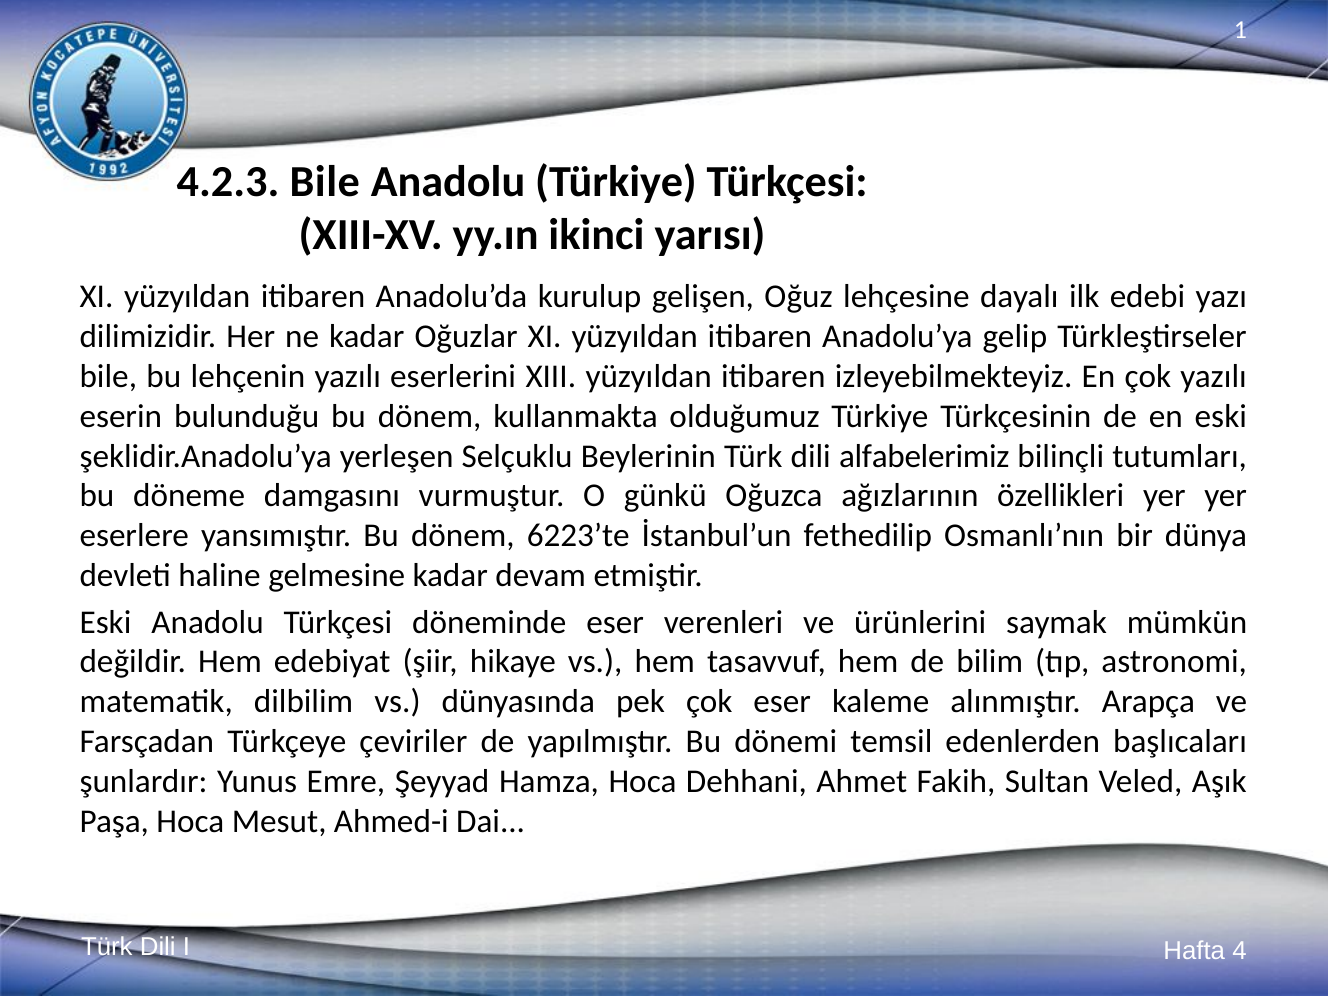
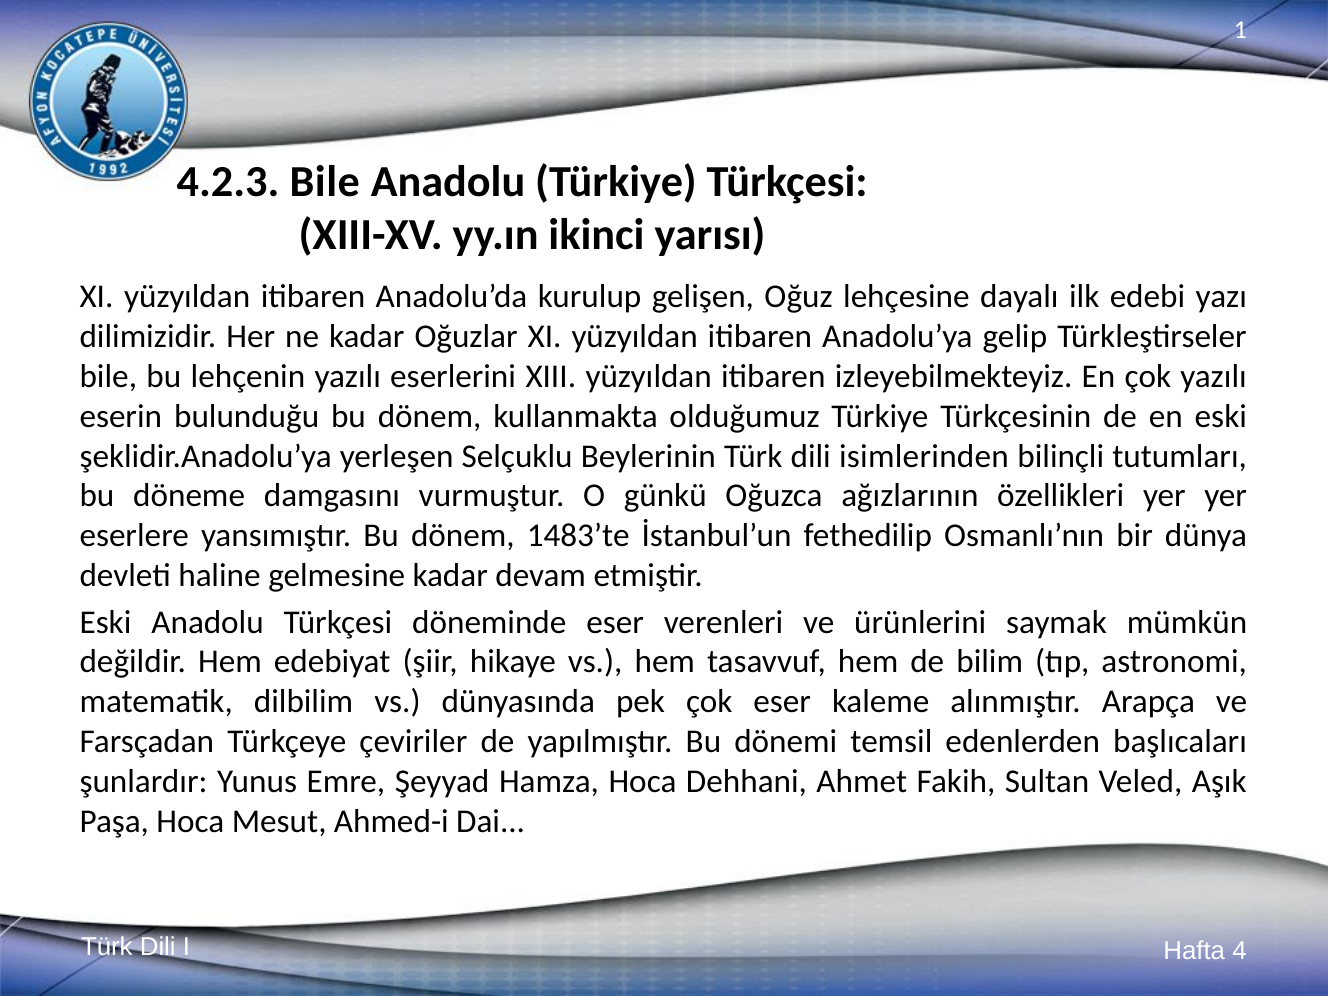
alfabelerimiz: alfabelerimiz -> isimlerinden (924, 456)
6223’te: 6223’te -> 1483’te (578, 536)
